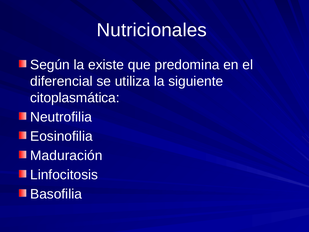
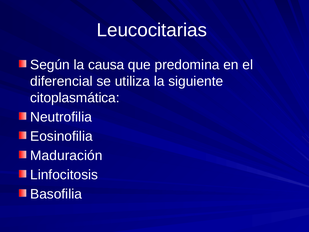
Nutricionales: Nutricionales -> Leucocitarias (152, 30)
existe: existe -> causa (106, 65)
